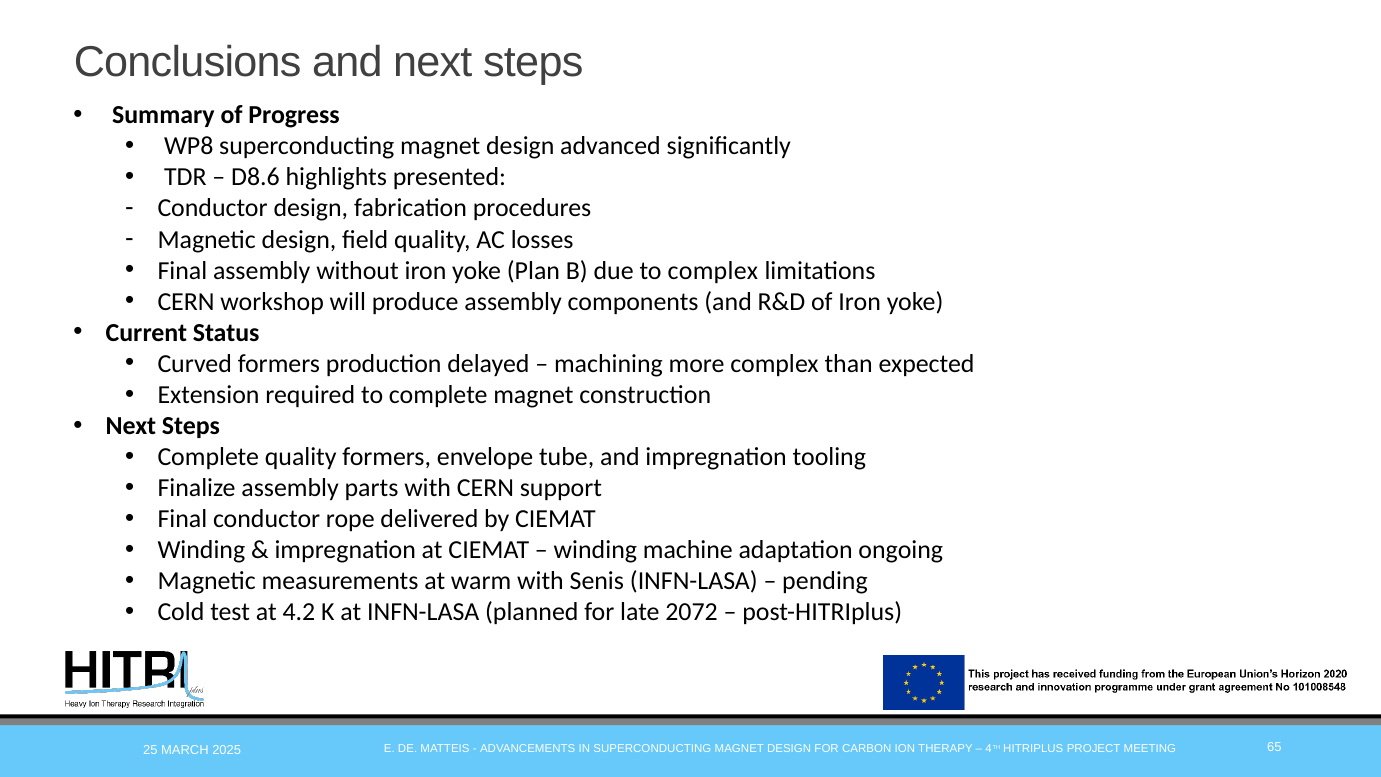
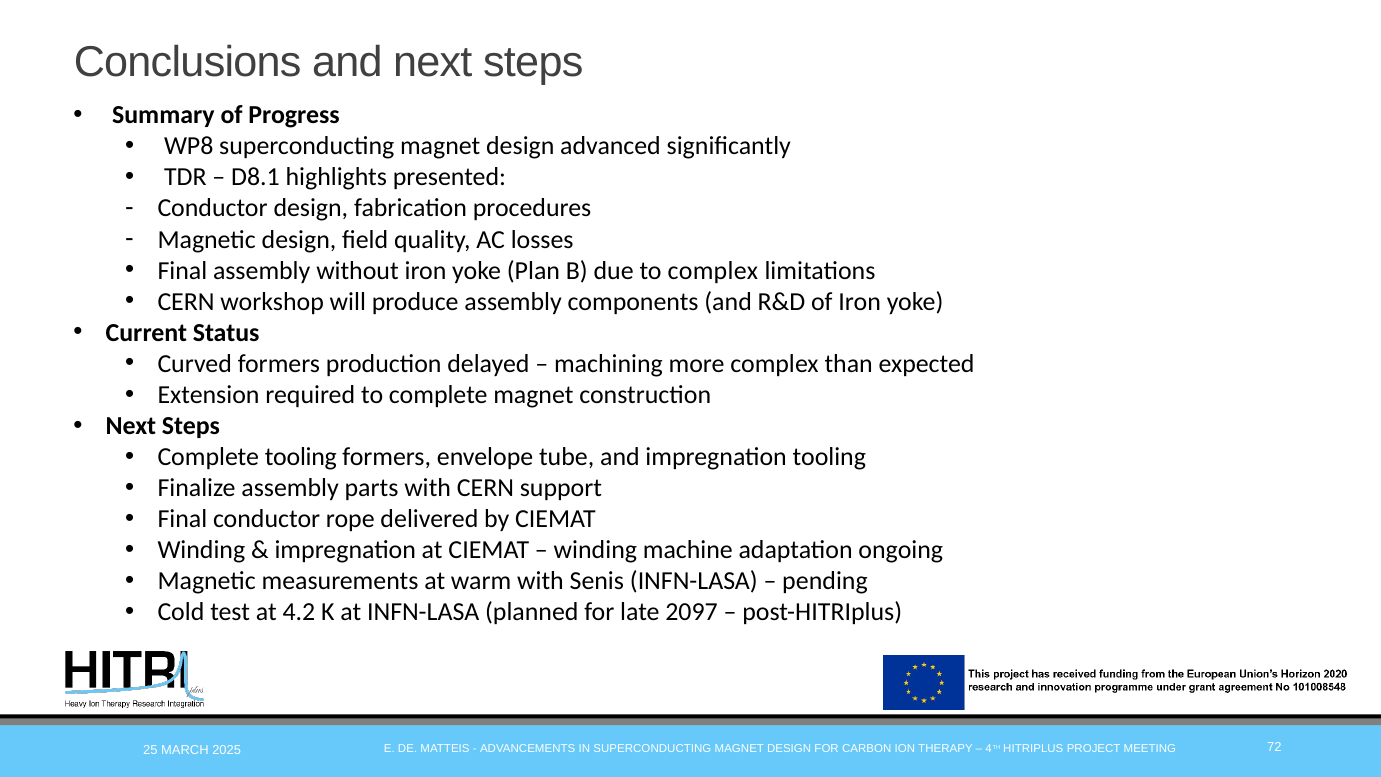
D8.6: D8.6 -> D8.1 (255, 177)
Complete quality: quality -> tooling (301, 457)
2072: 2072 -> 2097 (692, 612)
65: 65 -> 72 (1274, 747)
